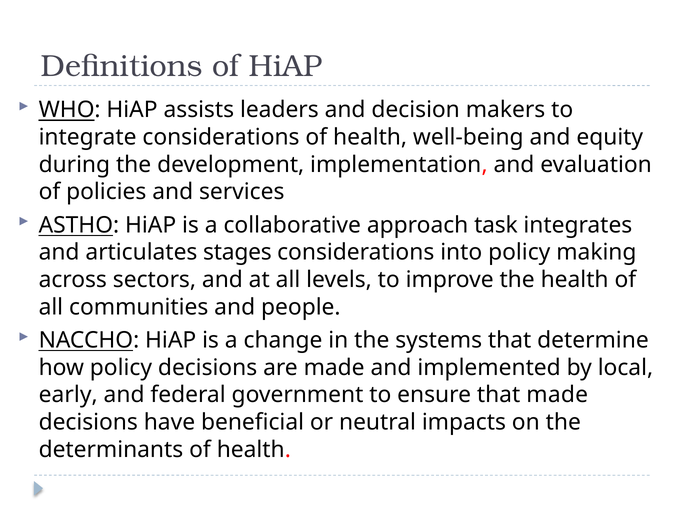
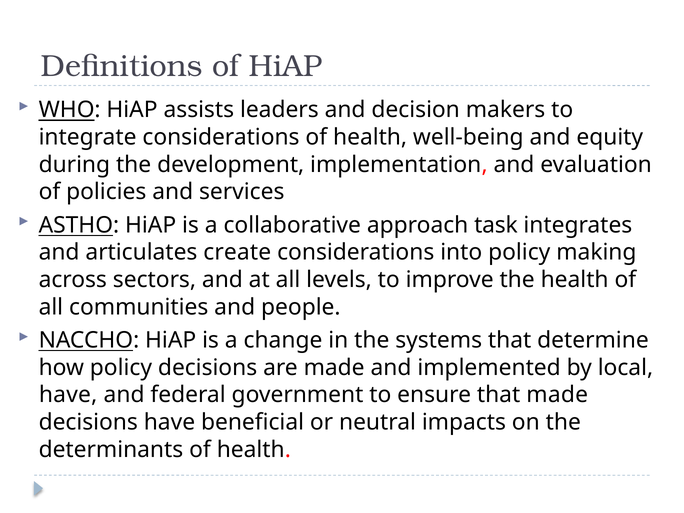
stages: stages -> create (237, 252)
early: early -> have (68, 395)
